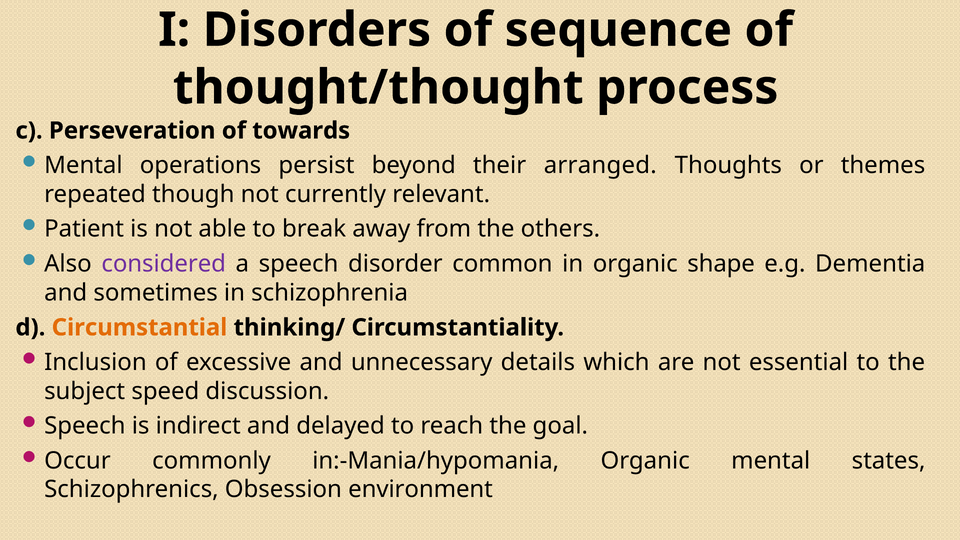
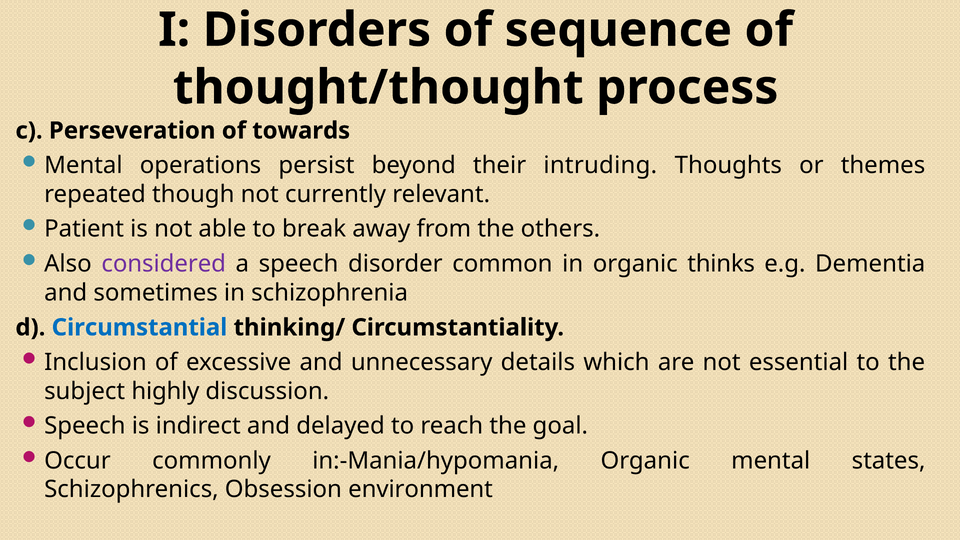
arranged: arranged -> intruding (600, 165)
shape: shape -> thinks (721, 264)
Circumstantial colour: orange -> blue (140, 327)
speed: speed -> highly (165, 391)
